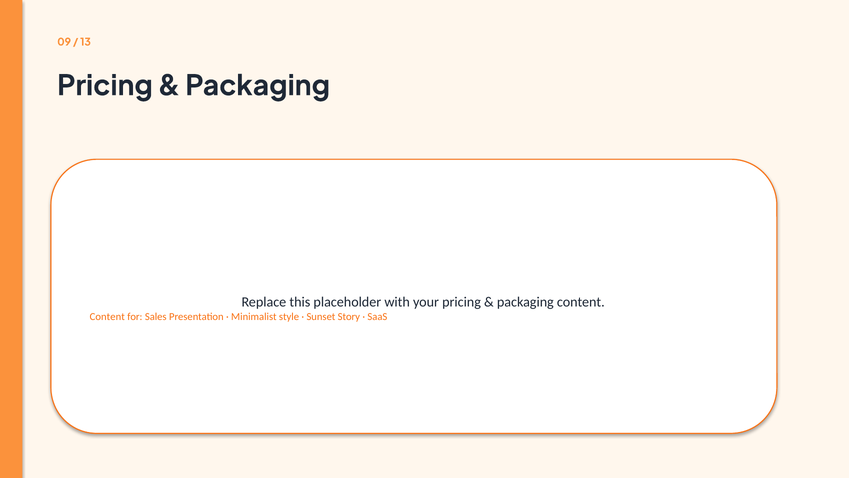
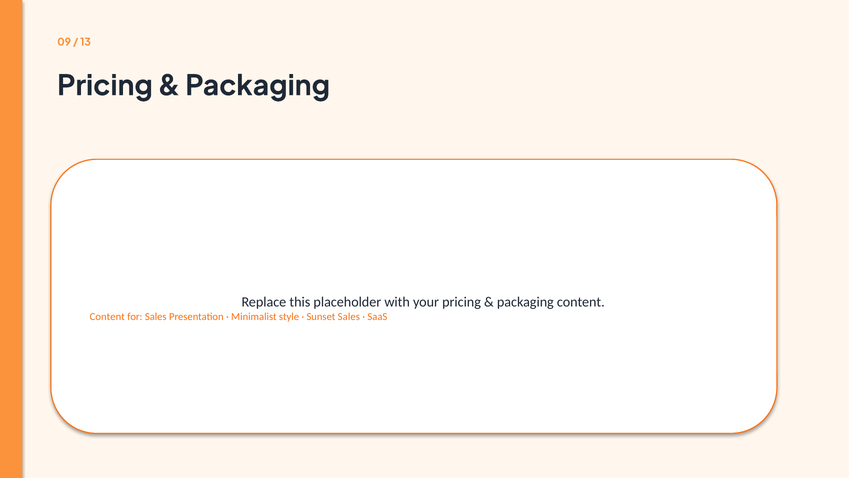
Sunset Story: Story -> Sales (349, 316)
